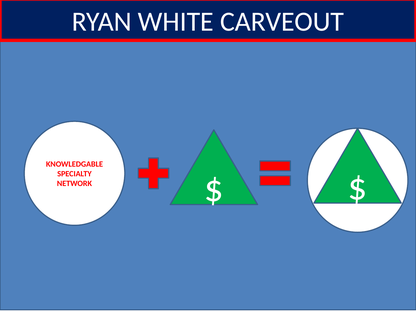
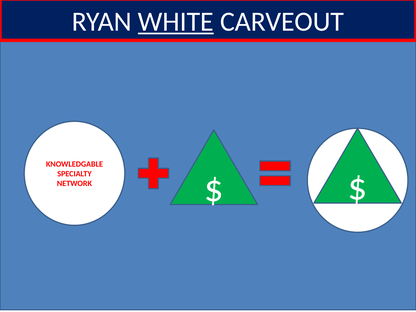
WHITE underline: none -> present (176, 22)
